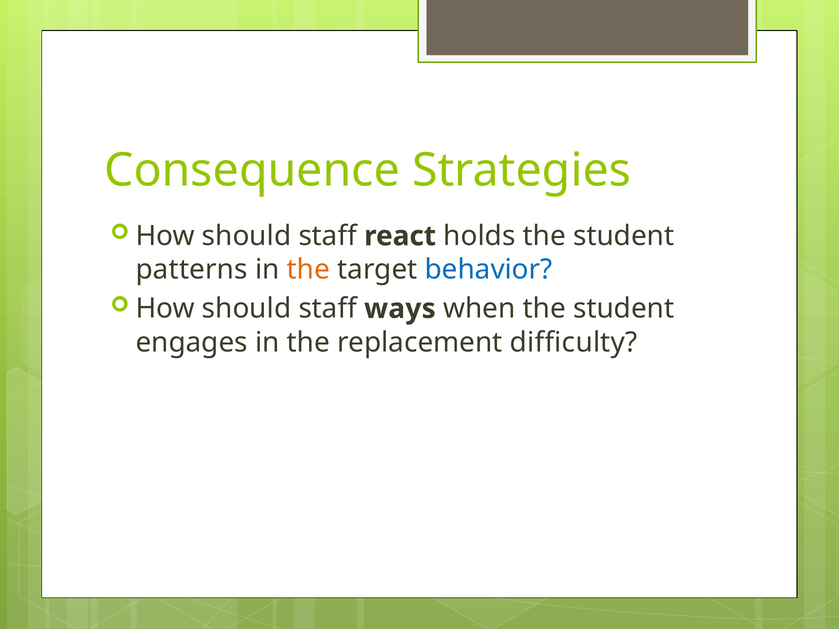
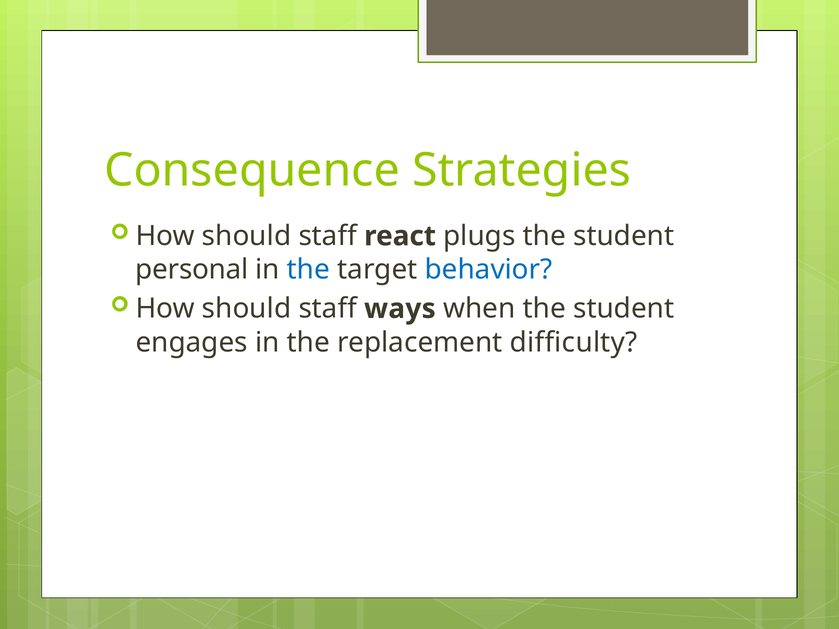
holds: holds -> plugs (479, 236)
patterns: patterns -> personal (192, 270)
the colour: orange -> blue (308, 270)
